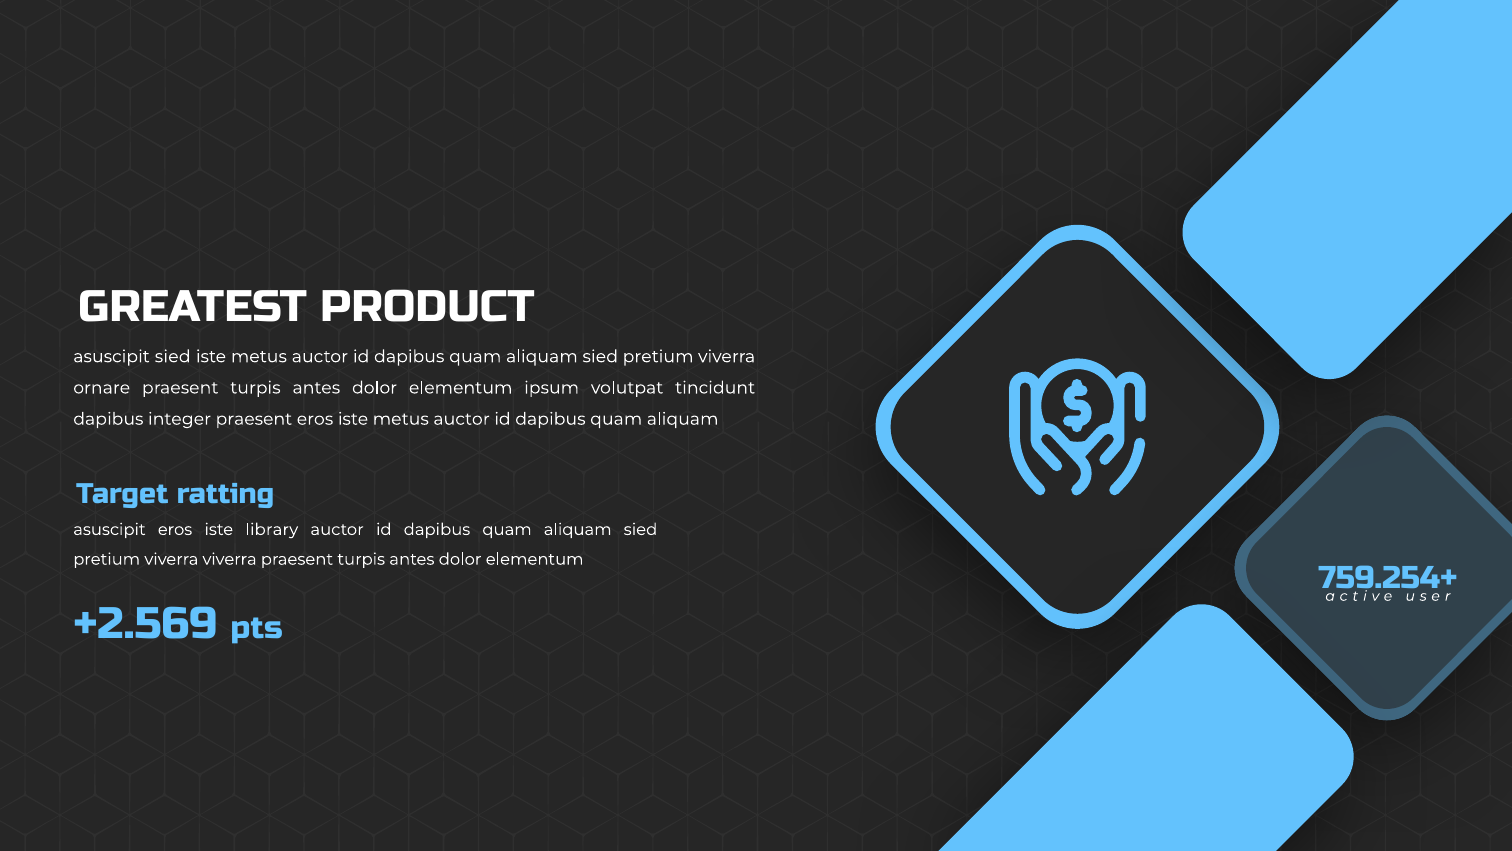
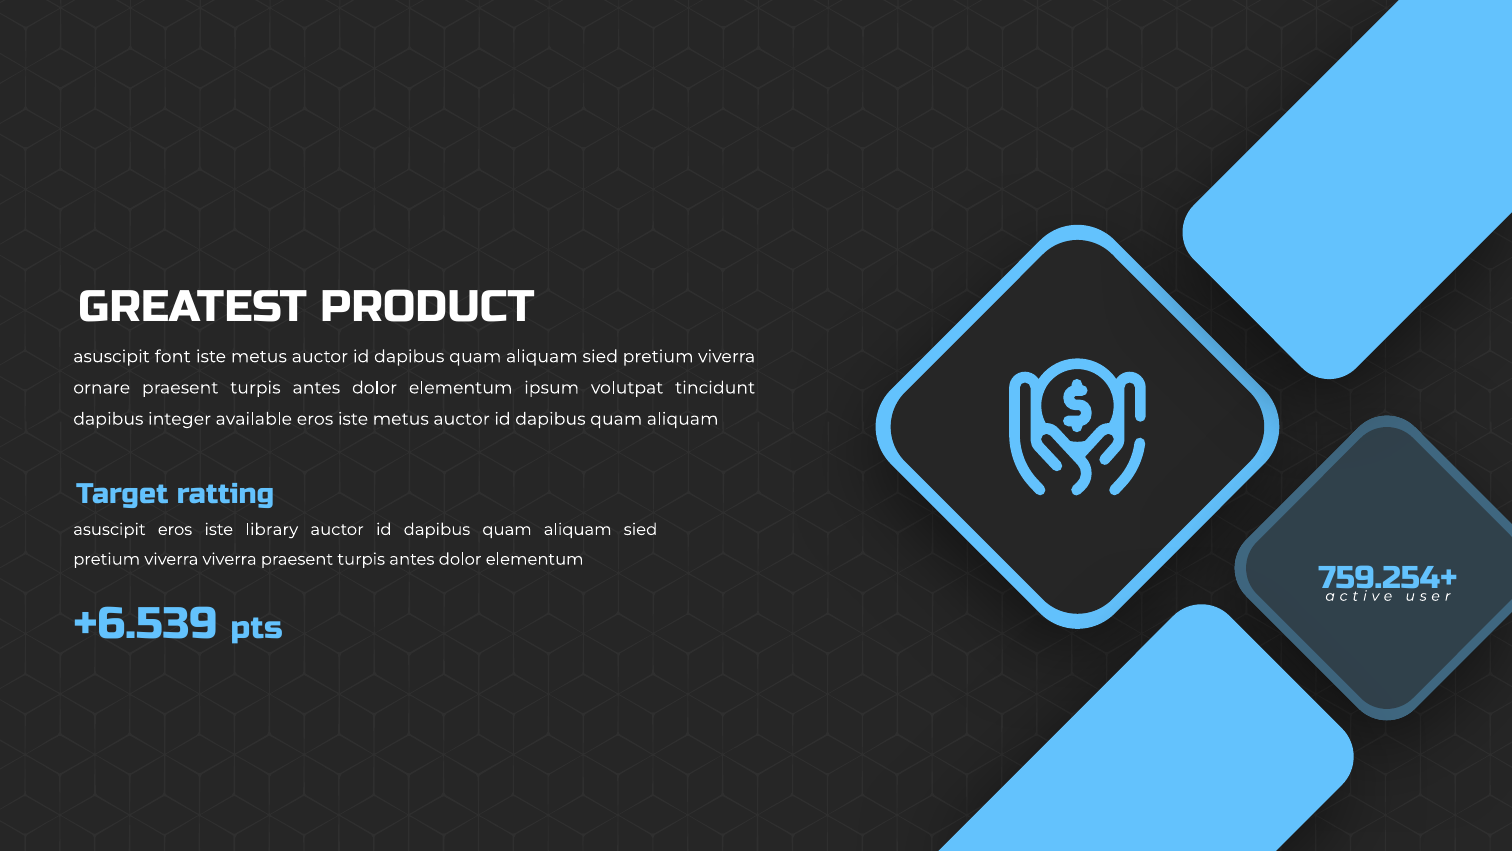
asuscipit sied: sied -> font (173, 356)
integer praesent: praesent -> available (254, 419)
+2.569: +2.569 -> +6.539 (146, 624)
